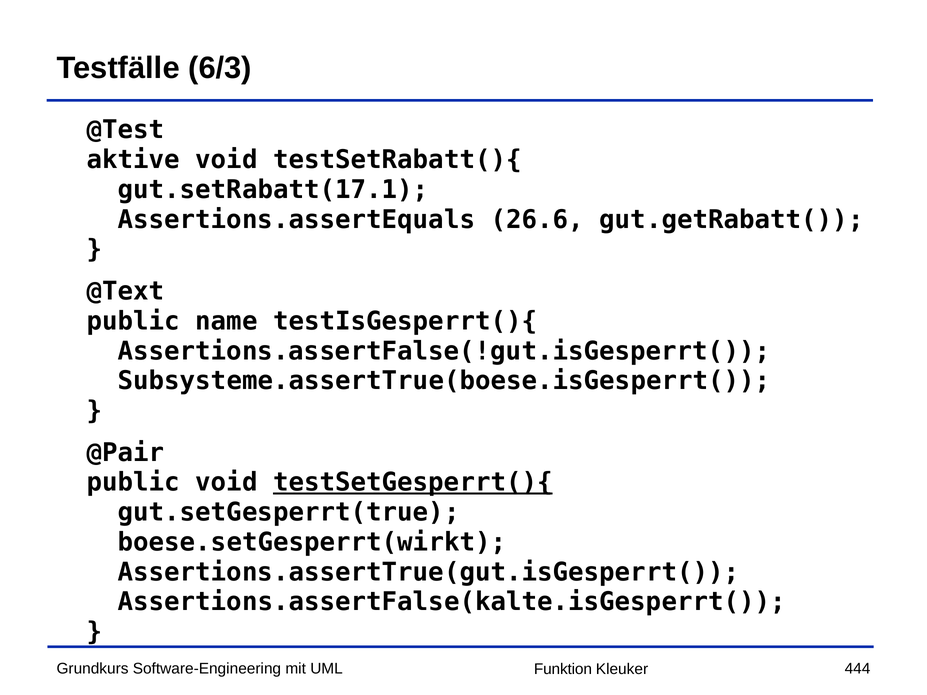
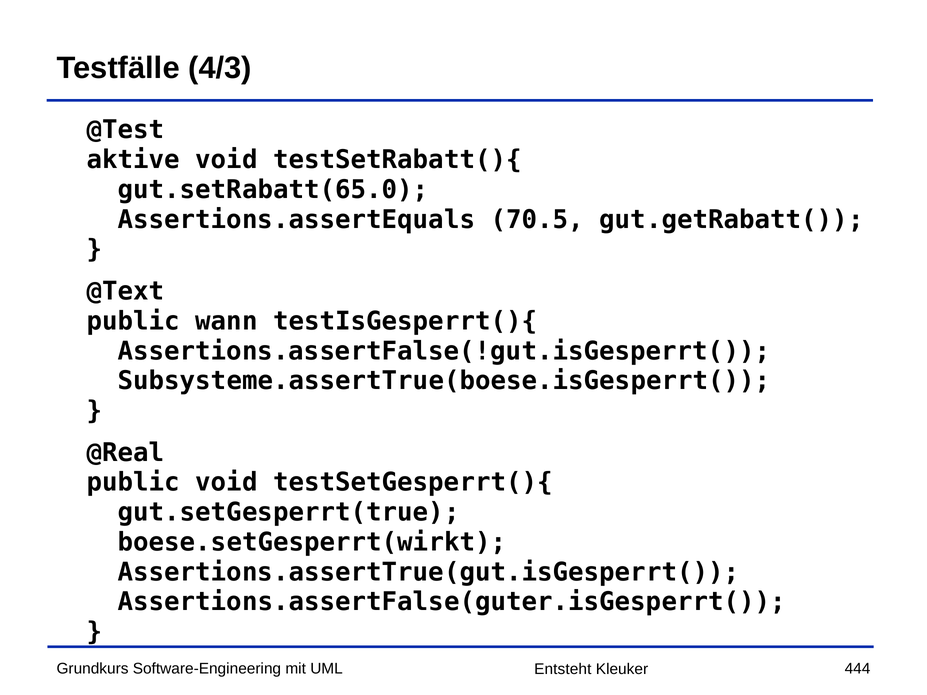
6/3: 6/3 -> 4/3 (220, 68)
gut.setRabatt(17.1: gut.setRabatt(17.1 -> gut.setRabatt(65.0 (273, 190)
26.6: 26.6 -> 70.5 (537, 220)
name: name -> wann (226, 321)
@Pair: @Pair -> @Real (125, 453)
testSetGesperrt(){ underline: present -> none (413, 483)
Assertions.assertFalse(kalte.isGesperrt(: Assertions.assertFalse(kalte.isGesperrt( -> Assertions.assertFalse(guter.isGesperrt( (452, 602)
Funktion: Funktion -> Entsteht (563, 669)
